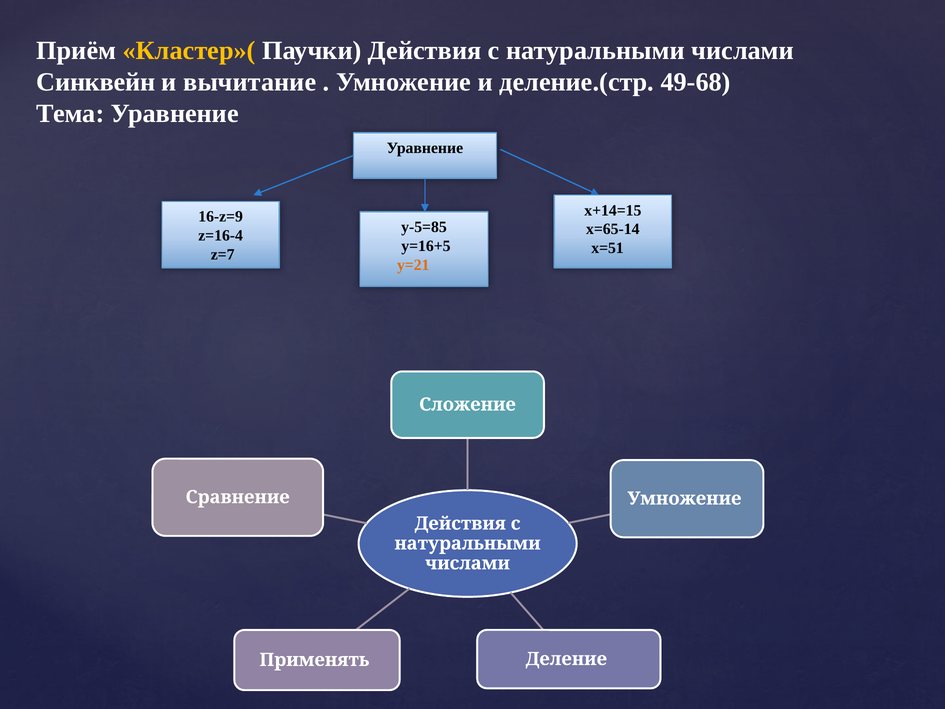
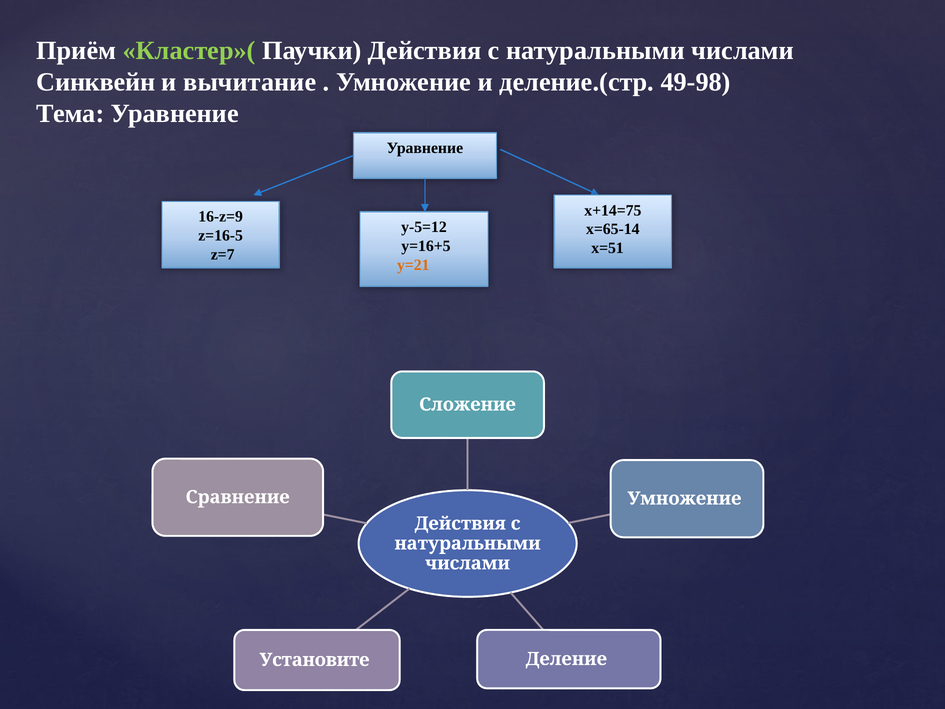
Кластер»( colour: yellow -> light green (189, 51)
49-68: 49-68 -> 49-98 (696, 82)
x+14=15: x+14=15 -> x+14=75 (613, 210)
y-5=85: y-5=85 -> y-5=12 (424, 227)
z=16-4: z=16-4 -> z=16-5 (221, 236)
Применять: Применять -> Установите (315, 660)
